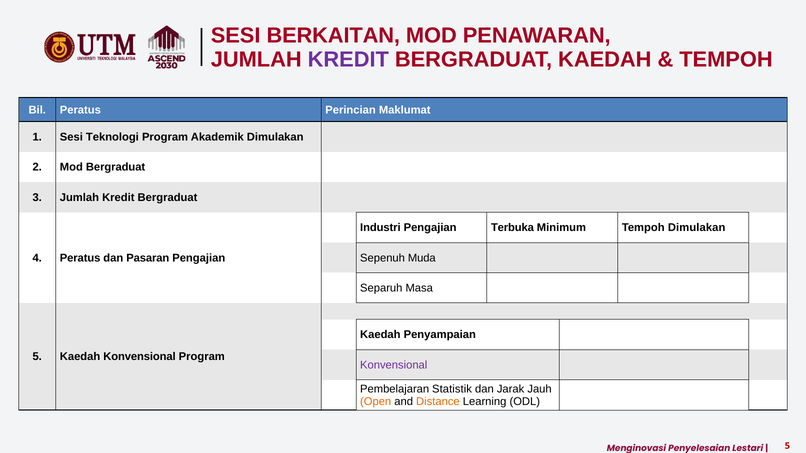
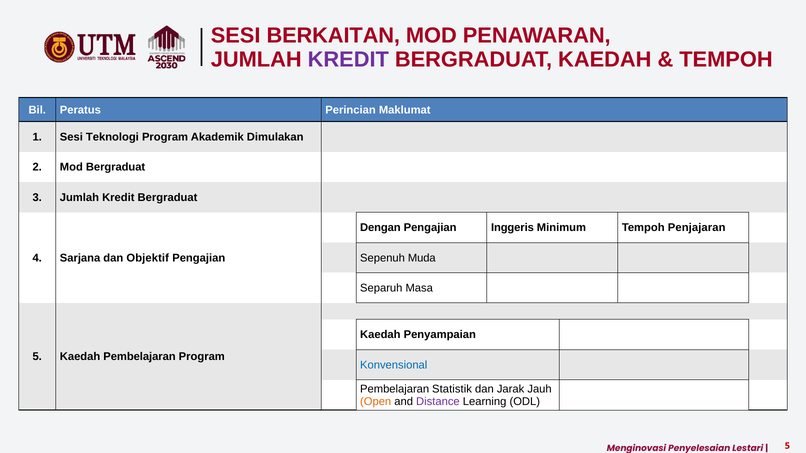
Industri: Industri -> Dengan (380, 228)
Terbuka: Terbuka -> Inggeris (512, 228)
Tempoh Dimulakan: Dimulakan -> Penjajaran (697, 228)
4 Peratus: Peratus -> Sarjana (80, 258)
Pasaran: Pasaran -> Objektif (148, 258)
Kaedah Konvensional: Konvensional -> Pembelajaran (140, 357)
Konvensional colour: purple -> blue (394, 365)
Distance colour: orange -> purple (438, 402)
